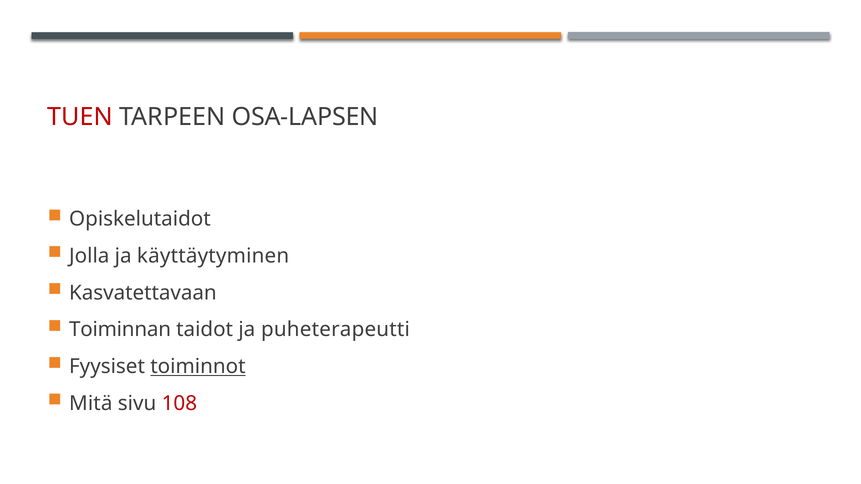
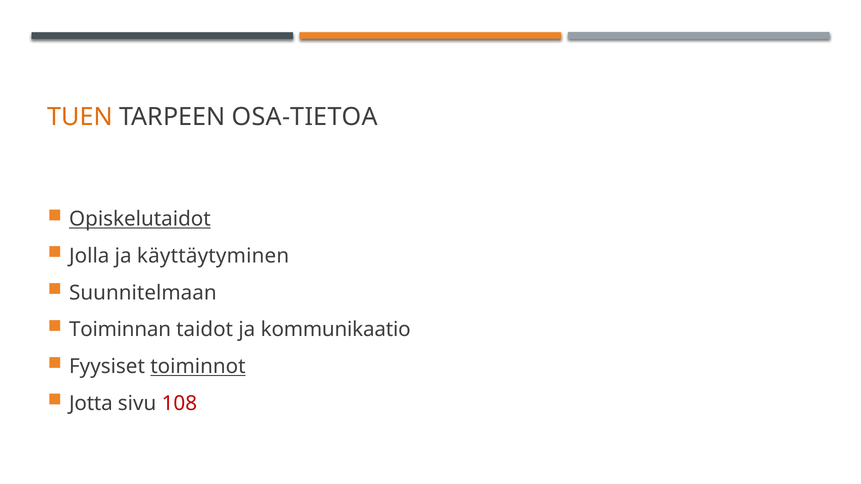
TUEN colour: red -> orange (80, 117)
OSA-LAPSEN: OSA-LAPSEN -> OSA-TIETOA (305, 117)
Opiskelutaidot underline: none -> present (140, 219)
Kasvatettavaan: Kasvatettavaan -> Suunnitelmaan (143, 293)
puheterapeutti: puheterapeutti -> kommunikaatio (336, 330)
Mitä: Mitä -> Jotta (91, 404)
